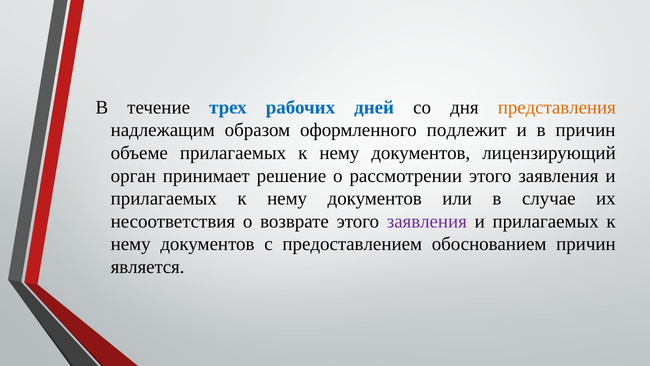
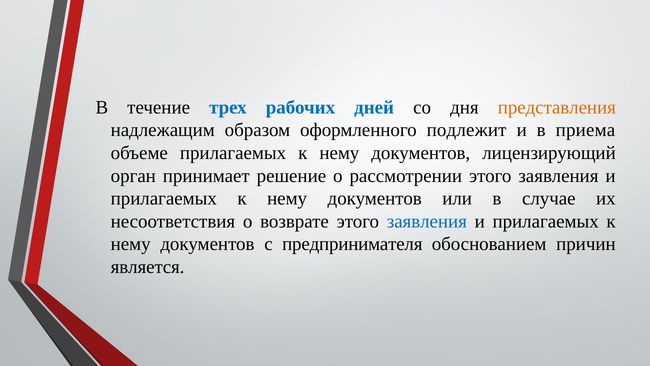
в причин: причин -> приема (585, 130)
заявления colour: purple -> blue (427, 221)
предоставлением: предоставлением -> предпринимателя (352, 244)
